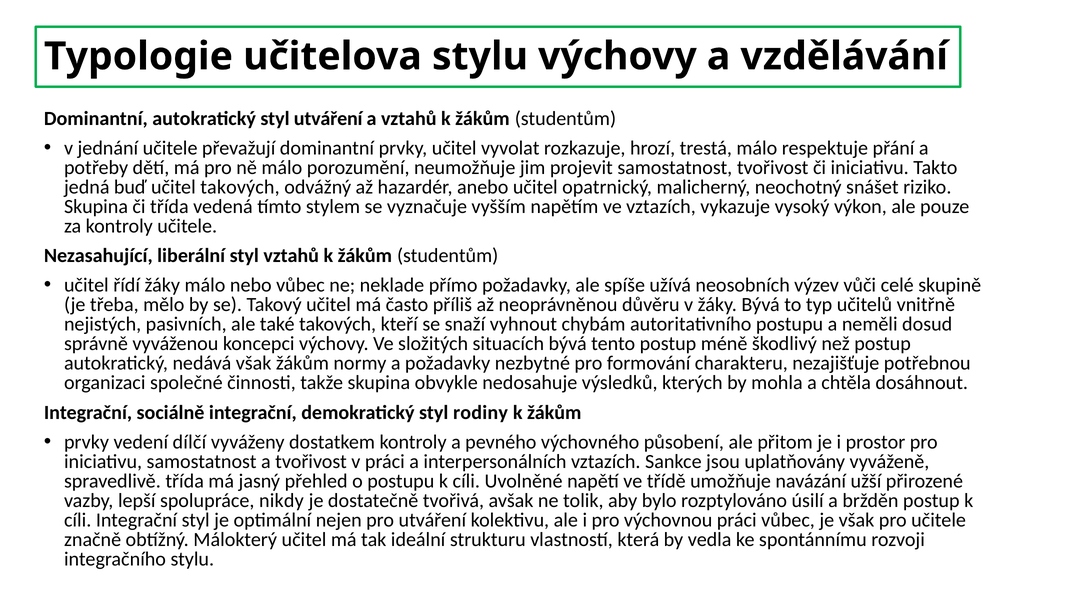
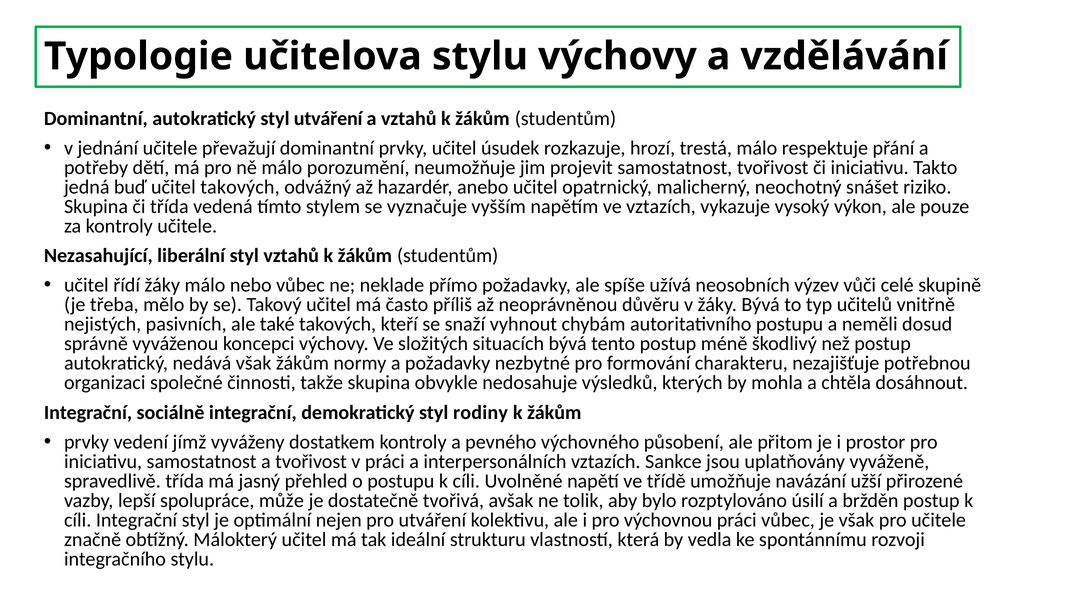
vyvolat: vyvolat -> úsudek (510, 148)
dílčí: dílčí -> jímž (189, 442)
nikdy: nikdy -> může (281, 501)
